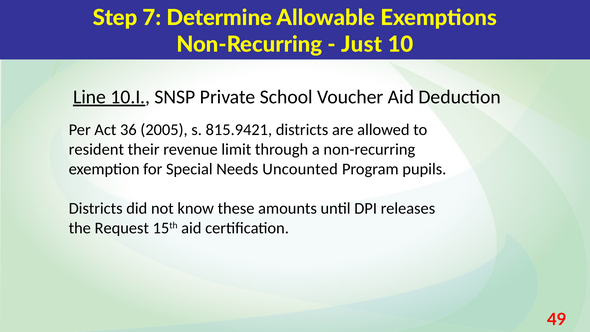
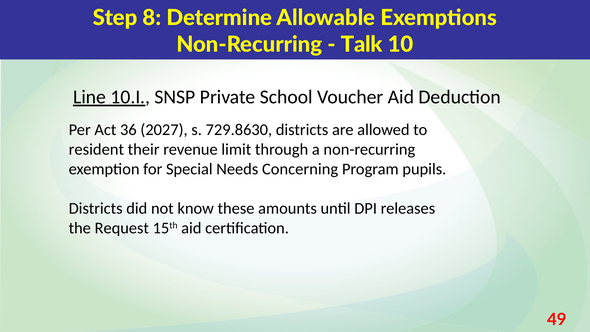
7: 7 -> 8 (152, 18)
Just: Just -> Talk (362, 45)
2005: 2005 -> 2027 (164, 130)
815.9421: 815.9421 -> 729.8630 (239, 130)
Uncounted: Uncounted -> Concerning (300, 169)
